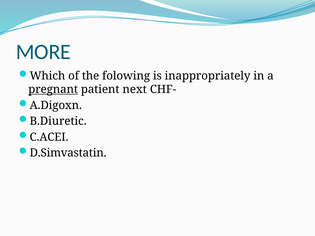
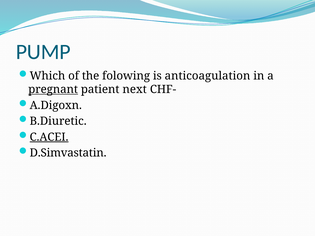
MORE: MORE -> PUMP (43, 52)
inappropriately: inappropriately -> anticoagulation (207, 76)
C.ACEI underline: none -> present (49, 137)
